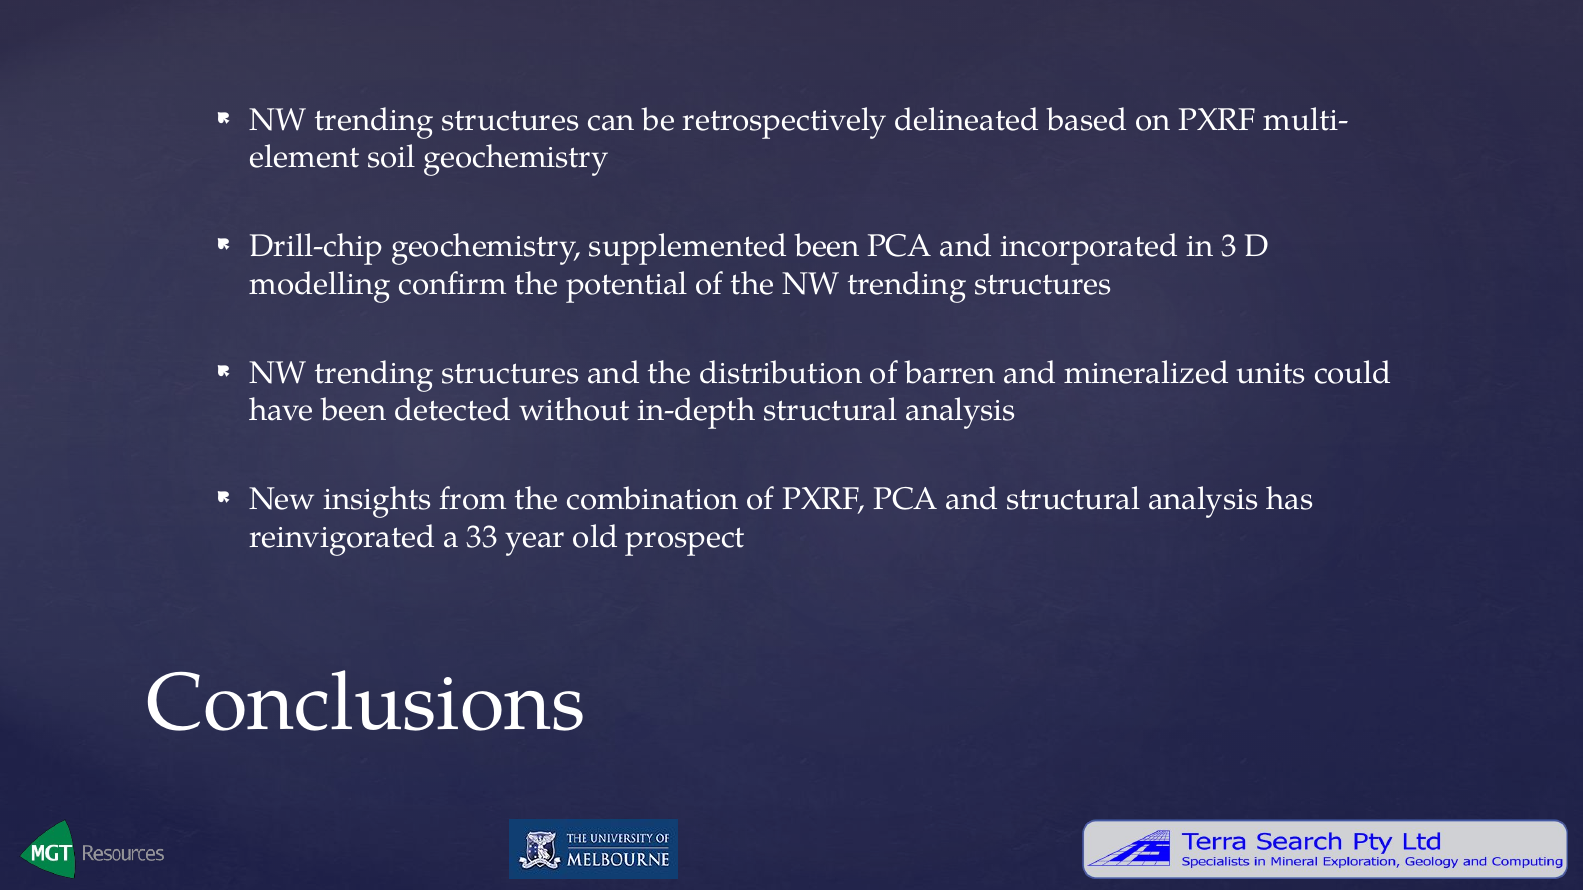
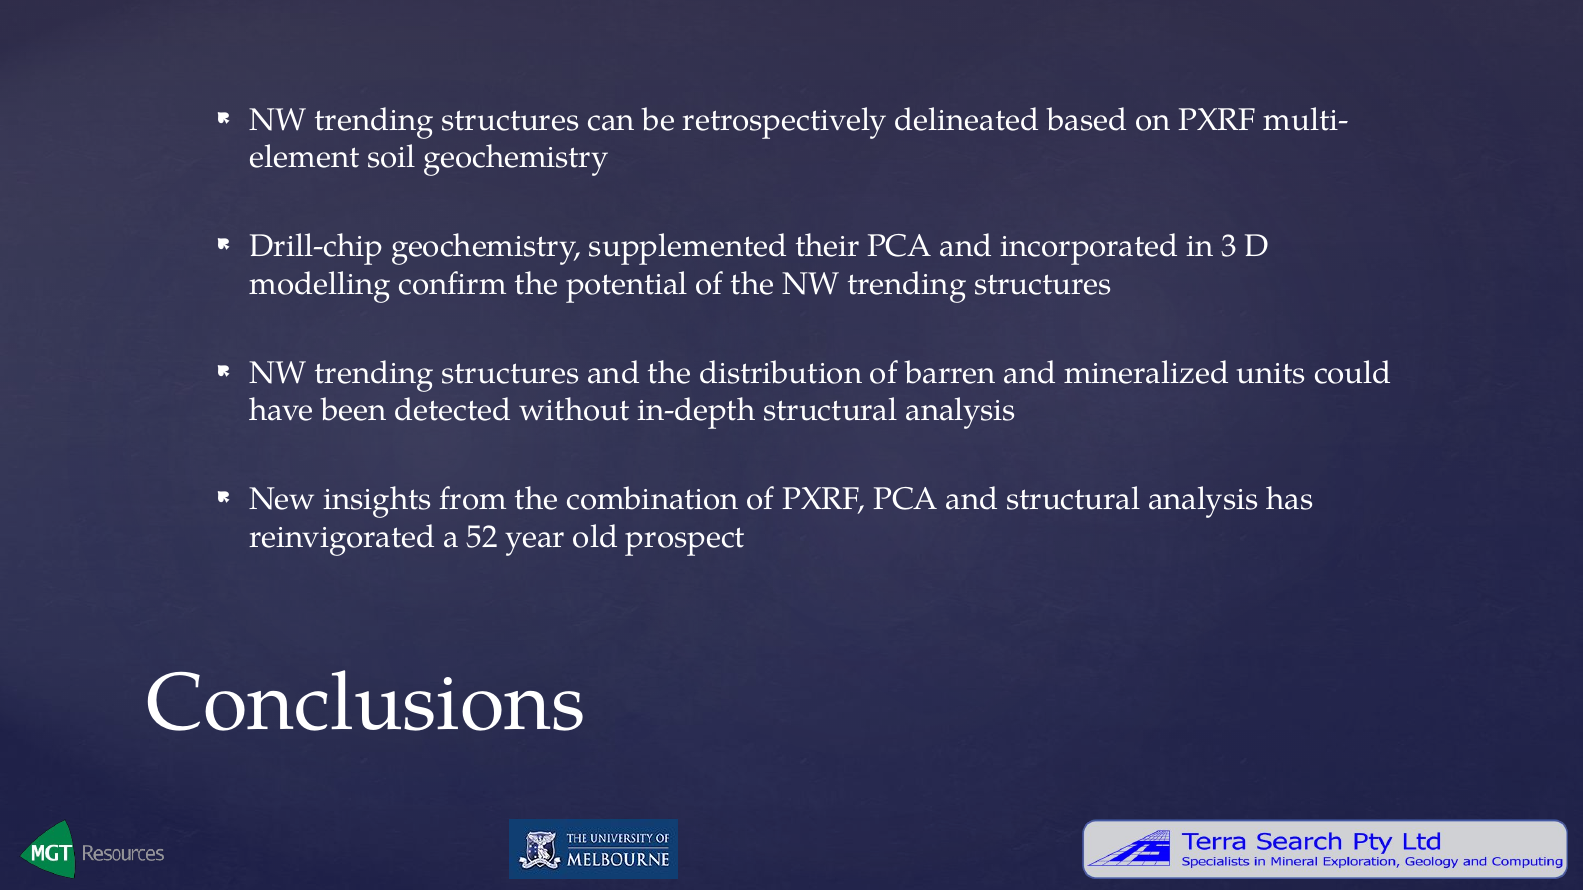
supplemented been: been -> their (827, 247)
33: 33 -> 52 (482, 537)
